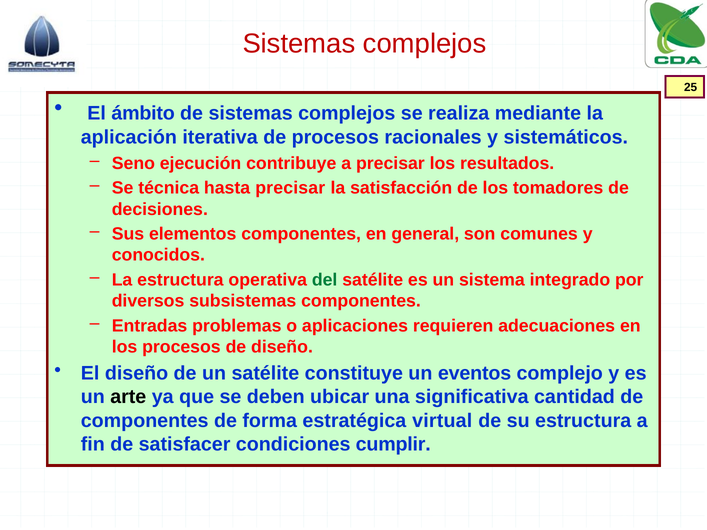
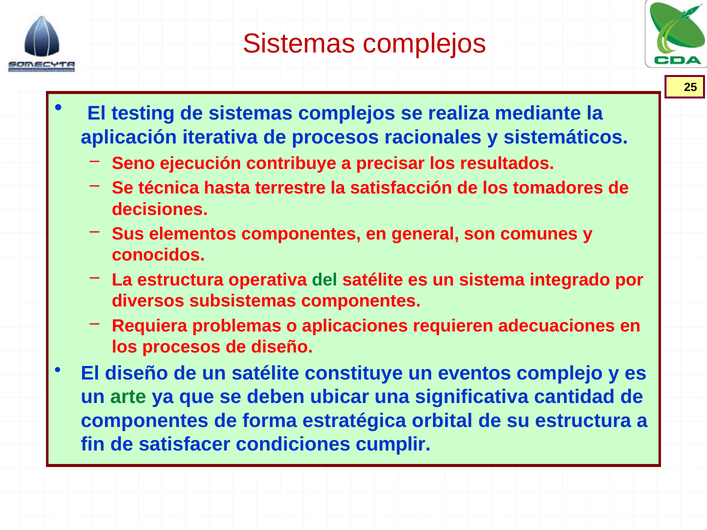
ámbito: ámbito -> testing (143, 113)
hasta precisar: precisar -> terrestre (290, 188)
Entradas: Entradas -> Requiera (150, 326)
arte colour: black -> green (128, 397)
virtual: virtual -> orbital (442, 421)
